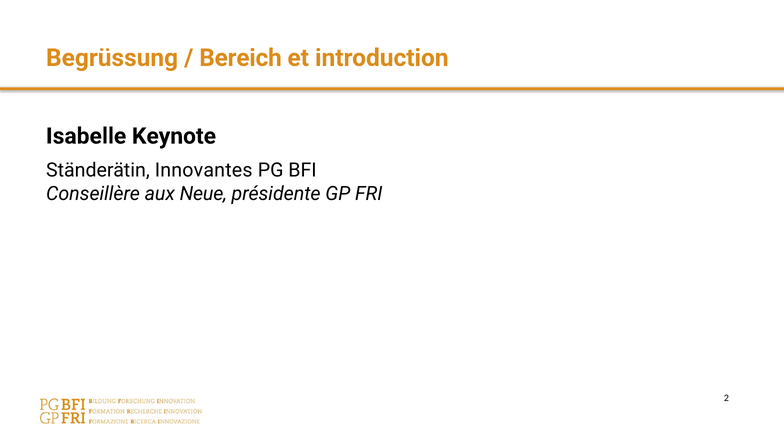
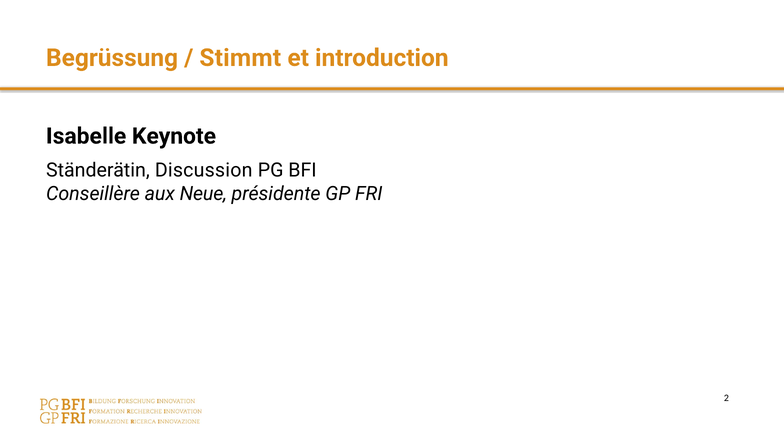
Bereich: Bereich -> Stimmt (240, 58)
Innovantes: Innovantes -> Discussion (204, 170)
